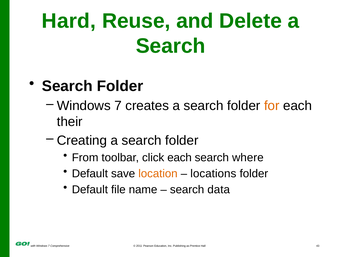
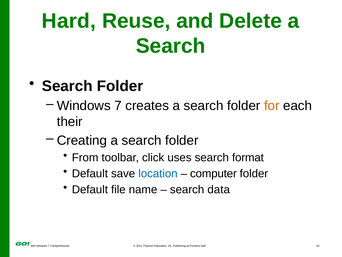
click each: each -> uses (179, 157)
where: where -> format (248, 157)
location colour: orange -> blue (158, 173)
locations: locations -> computer (213, 173)
